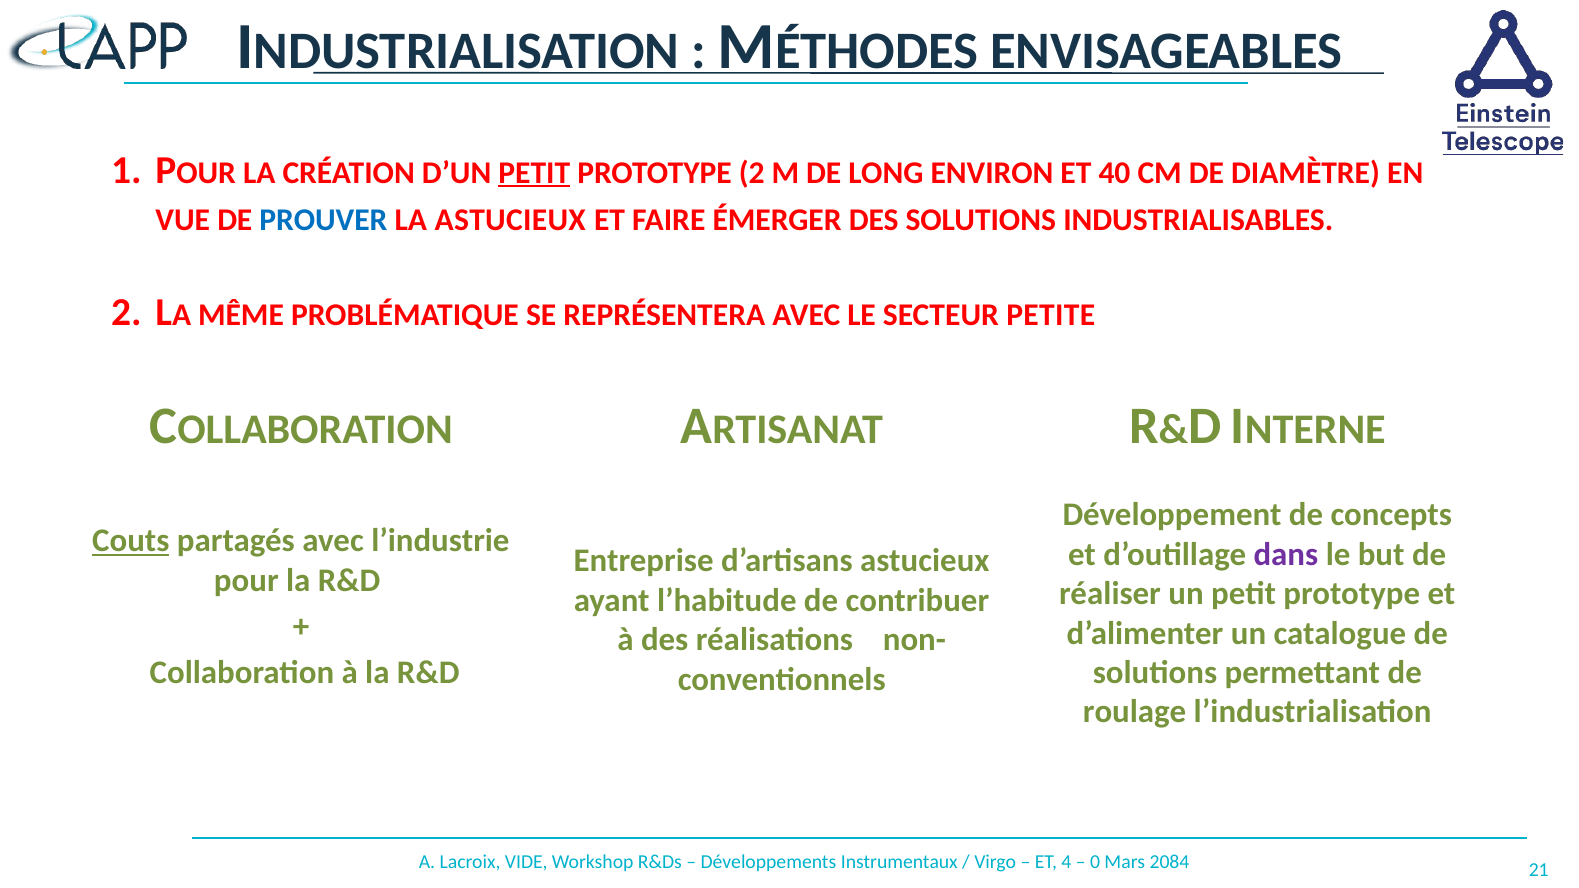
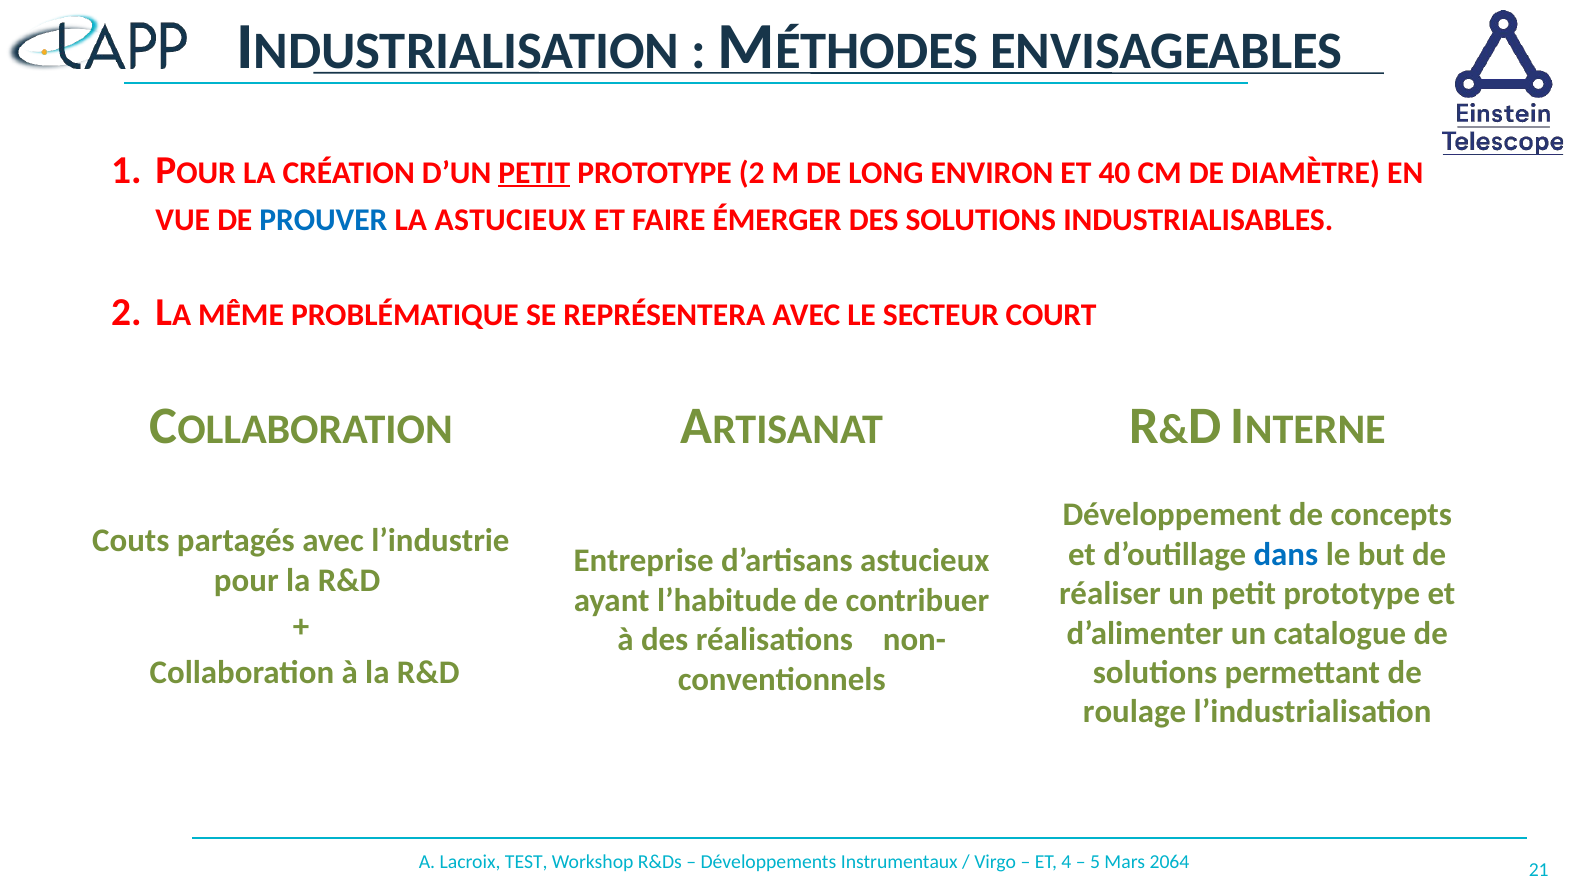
PETITE: PETITE -> COURT (1051, 315)
Couts underline: present -> none (131, 541)
dans colour: purple -> blue (1286, 554)
VIDE: VIDE -> TEST (526, 862)
0: 0 -> 5 (1095, 862)
2084: 2084 -> 2064 (1169, 862)
